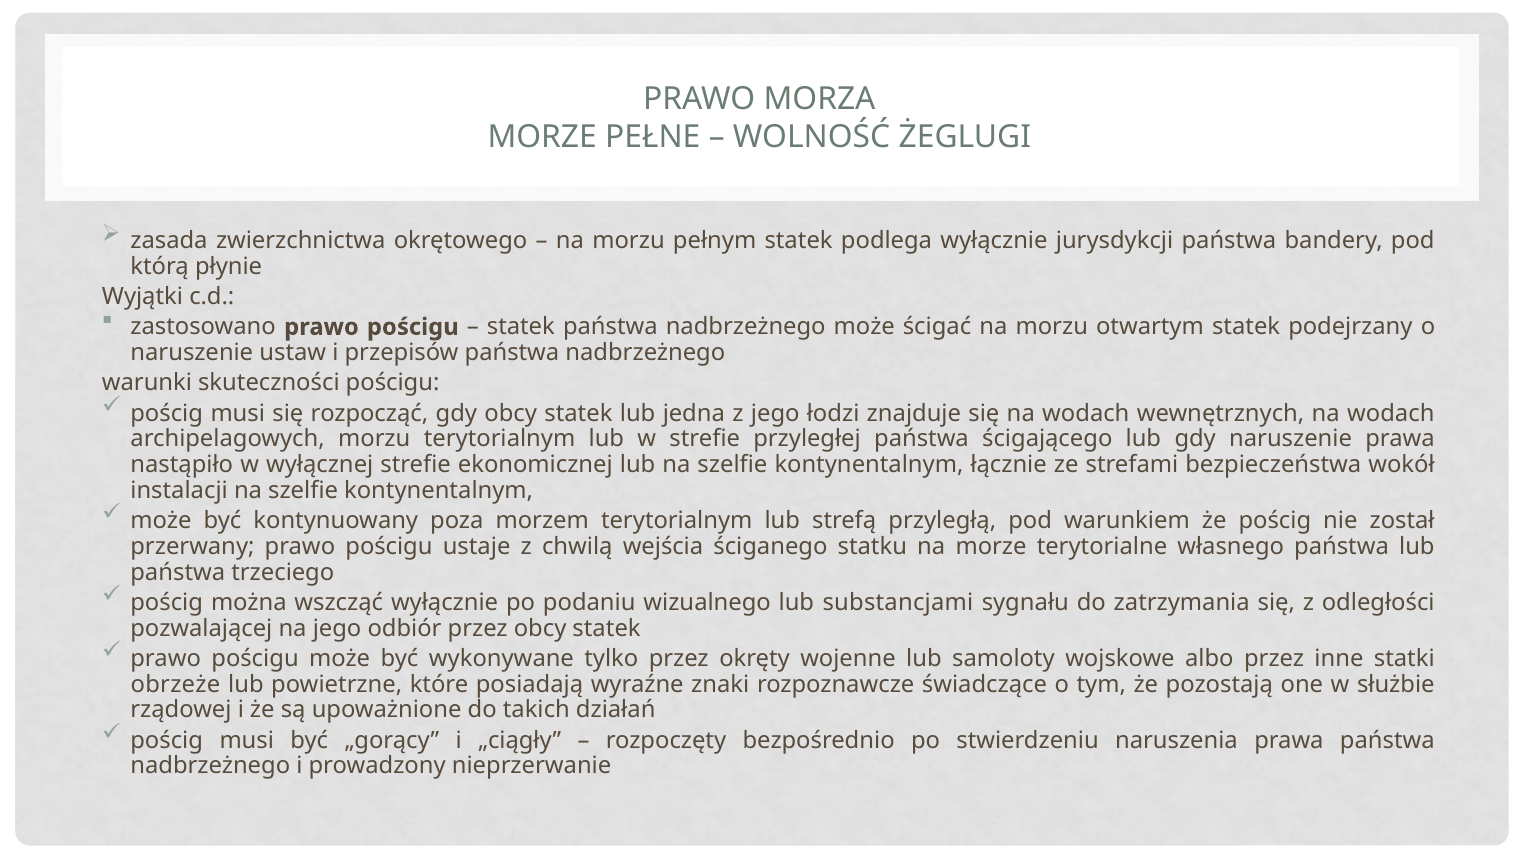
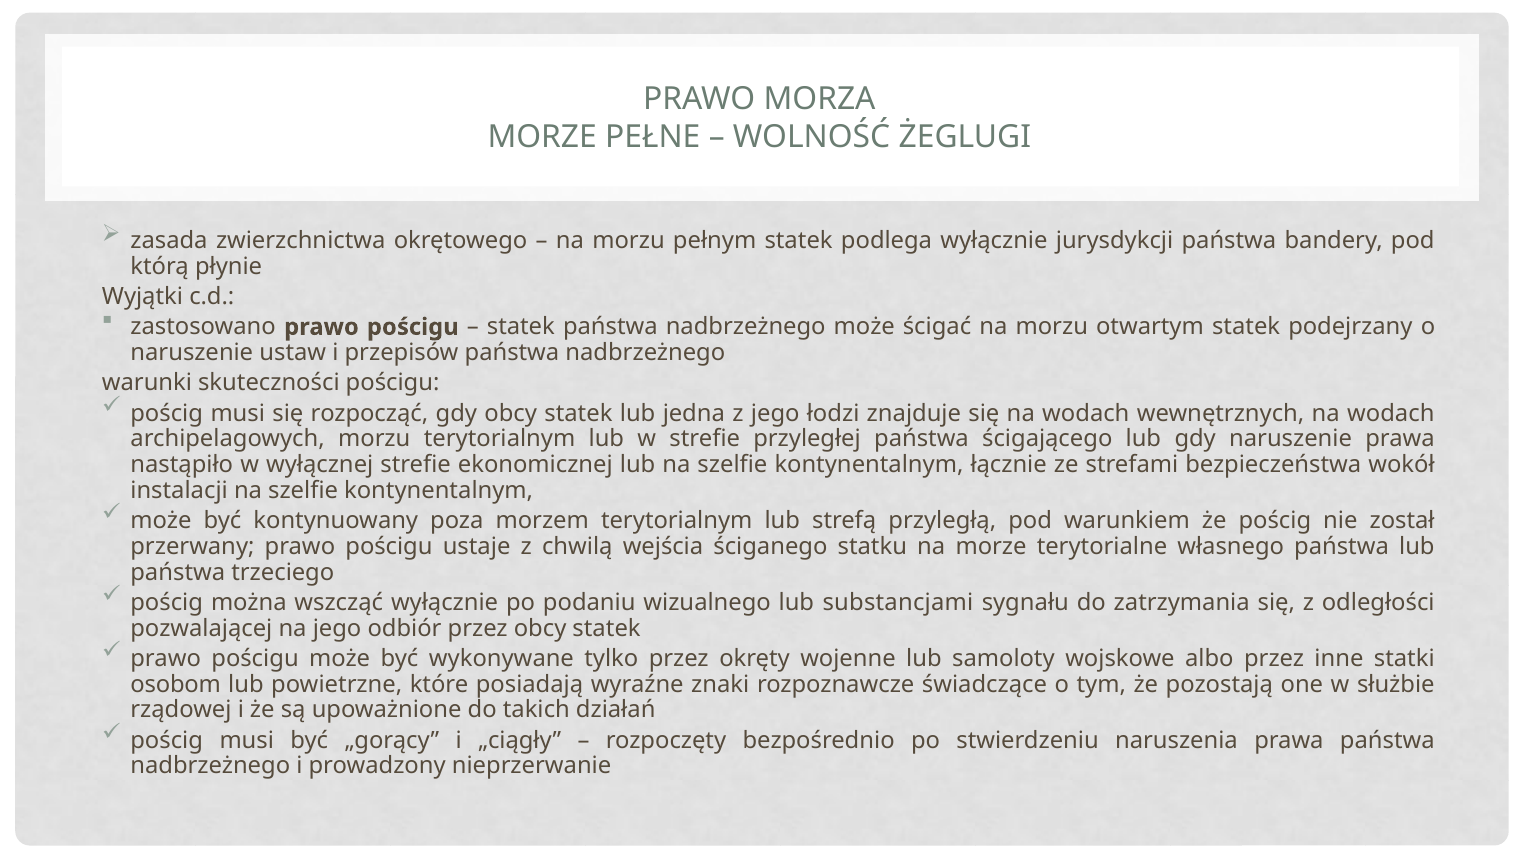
obrzeże: obrzeże -> osobom (176, 684)
